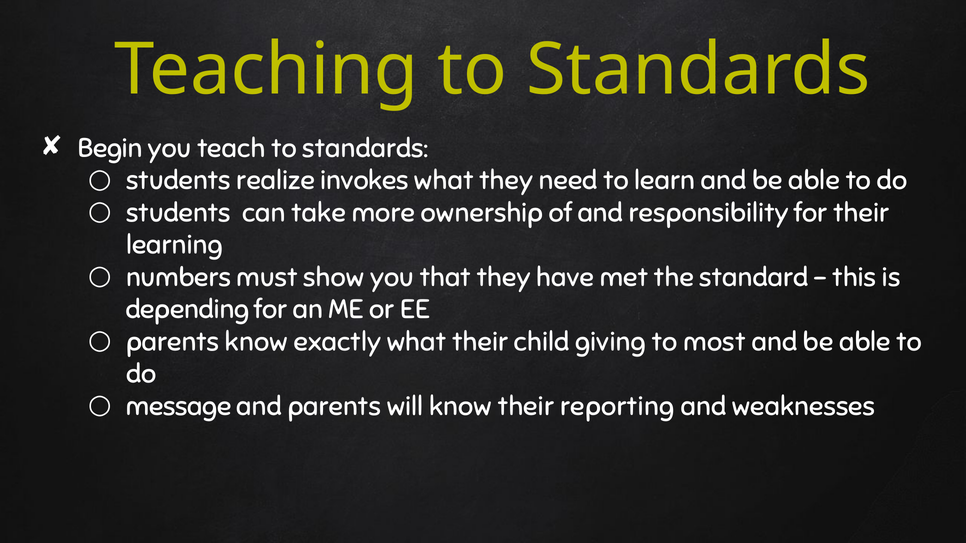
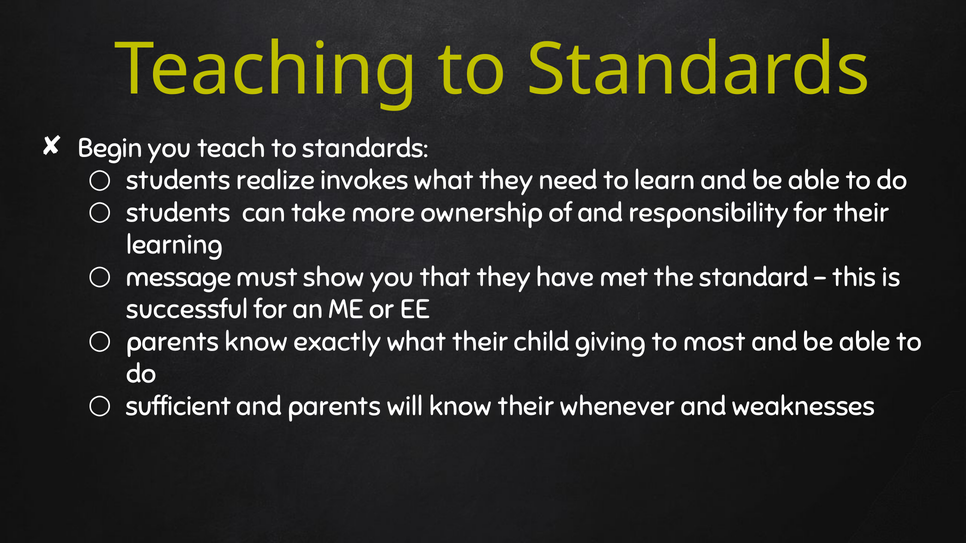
numbers: numbers -> message (179, 277)
depending: depending -> successful (187, 310)
message: message -> sufficient (179, 406)
reporting: reporting -> whenever (617, 406)
